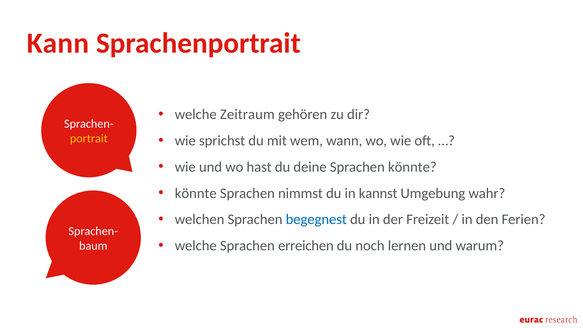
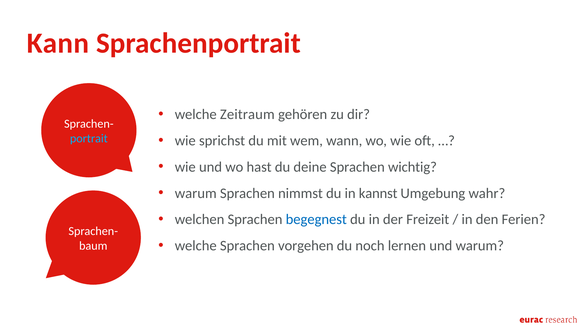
portrait colour: yellow -> light blue (89, 138)
Sprachen könnte: könnte -> wichtig (412, 167)
könnte: könnte -> warum (196, 193)
erreichen: erreichen -> vorgehen (306, 246)
